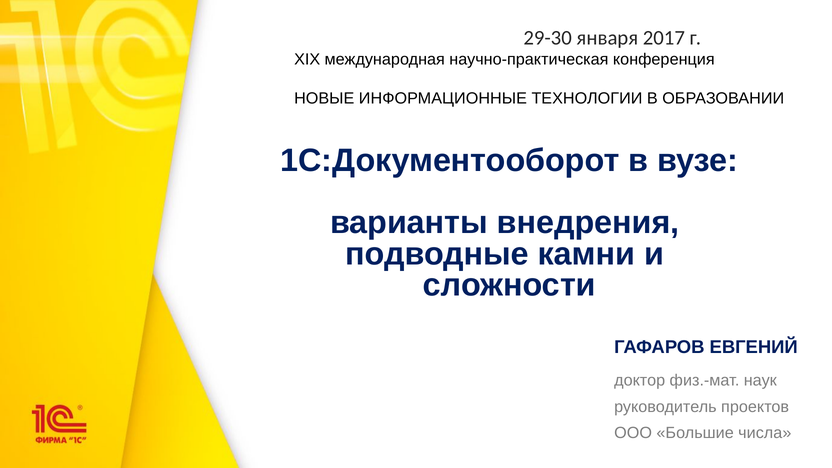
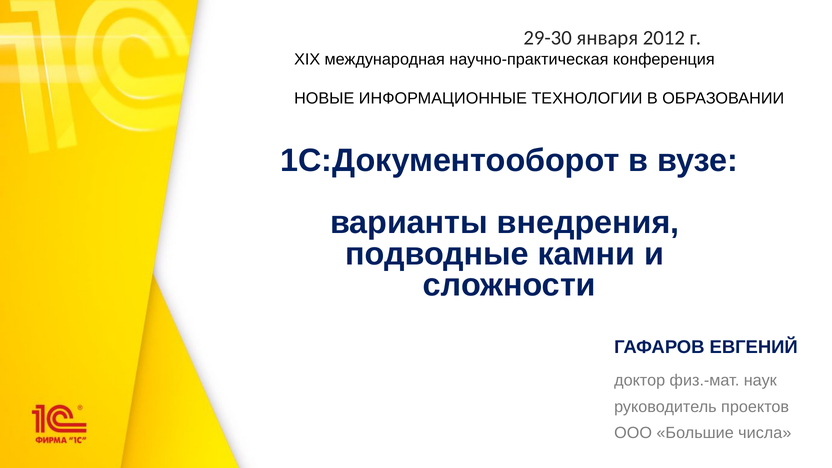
2017: 2017 -> 2012 (664, 38)
